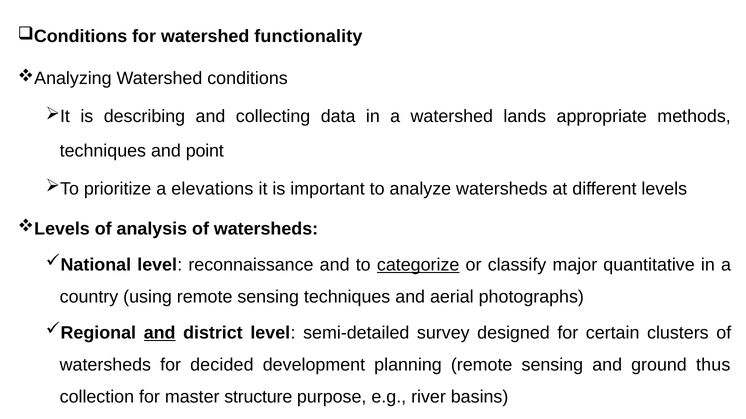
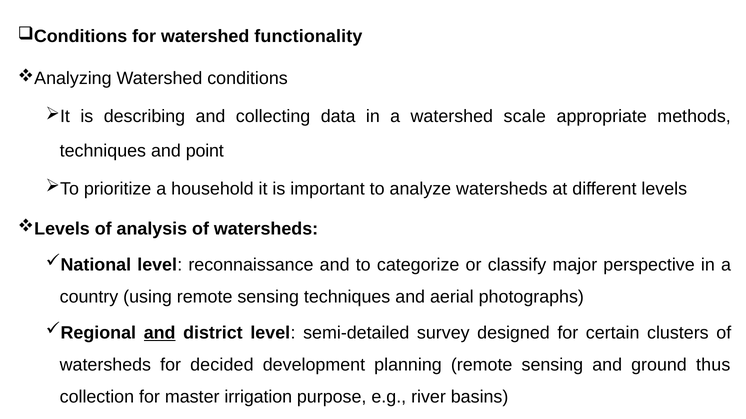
lands: lands -> scale (525, 117)
elevations: elevations -> household (212, 189)
categorize underline: present -> none (418, 265)
quantitative: quantitative -> perspective (649, 265)
structure: structure -> irrigation (258, 398)
